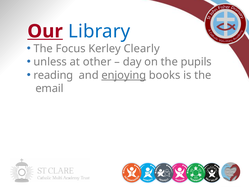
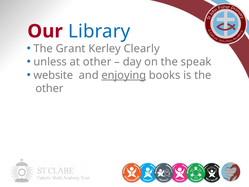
Our underline: present -> none (45, 31)
Focus: Focus -> Grant (71, 49)
pupils: pupils -> speak (196, 62)
reading: reading -> website (53, 75)
email: email -> other (49, 88)
